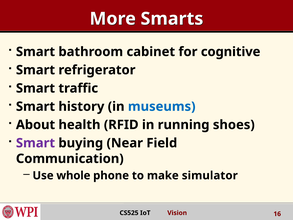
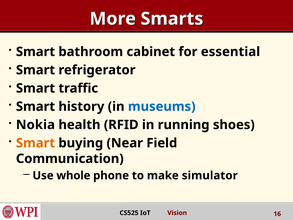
cognitive: cognitive -> essential (231, 52)
About: About -> Nokia (35, 125)
Smart colour: purple -> orange (35, 143)
